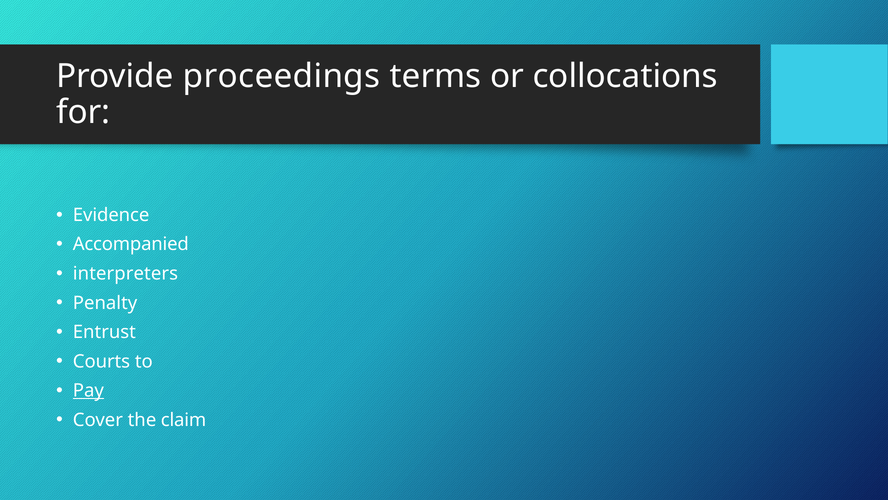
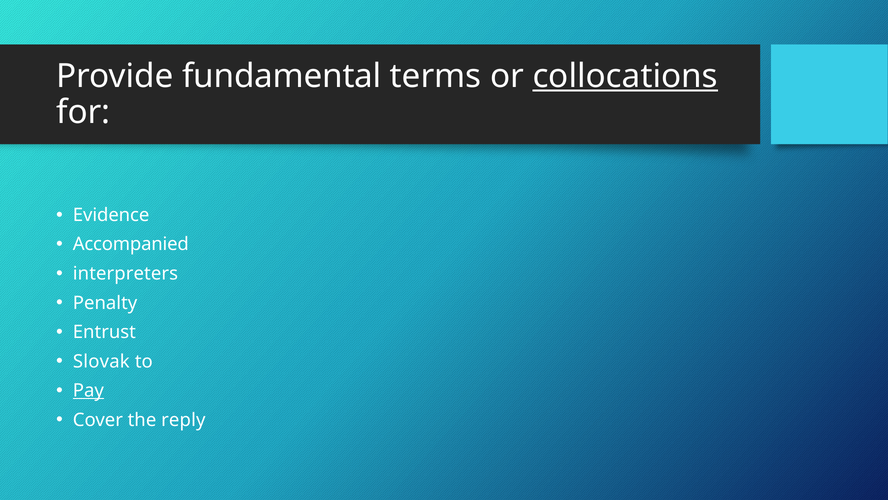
proceedings: proceedings -> fundamental (282, 76)
collocations underline: none -> present (625, 76)
Courts: Courts -> Slovak (101, 361)
claim: claim -> reply (183, 420)
